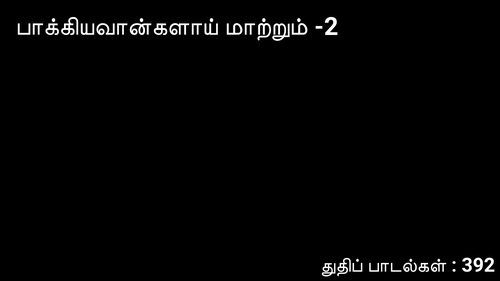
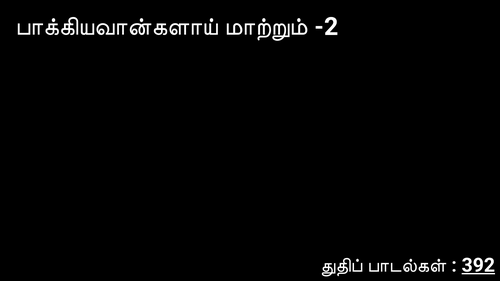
392 underline: none -> present (478, 266)
